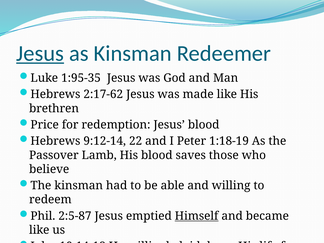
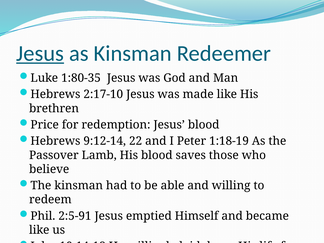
1:95-35: 1:95-35 -> 1:80-35 (81, 78)
2:17-62: 2:17-62 -> 2:17-10 (103, 94)
2:5-87: 2:5-87 -> 2:5-91 (75, 216)
Himself underline: present -> none (197, 216)
